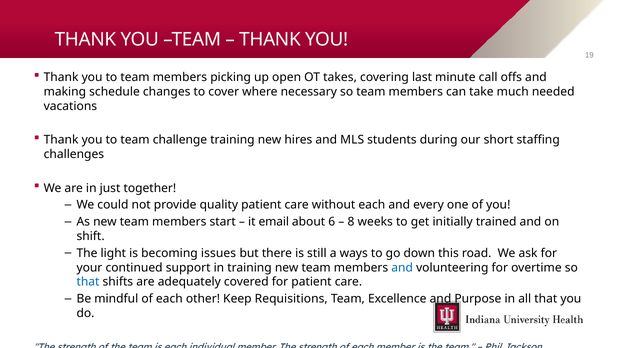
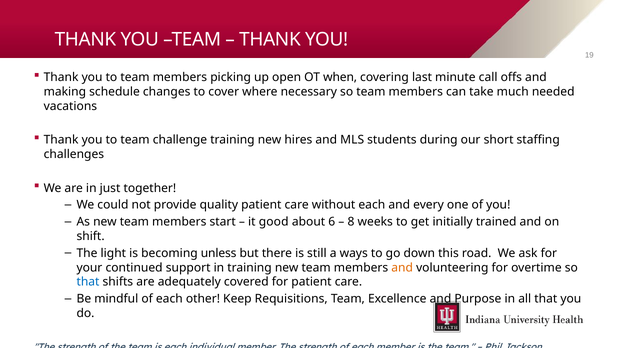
takes: takes -> when (340, 77)
email: email -> good (274, 222)
issues: issues -> unless (219, 253)
and colour: blue -> orange (402, 268)
